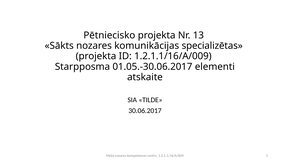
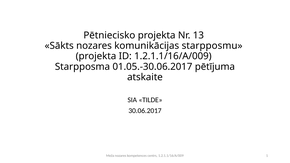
specializētas: specializētas -> starpposmu (212, 46)
elementi: elementi -> pētījuma (215, 67)
